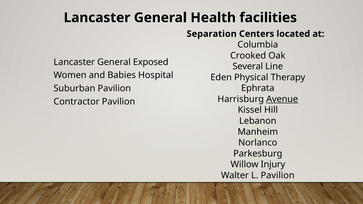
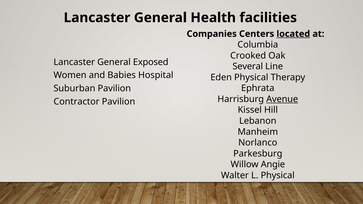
Separation: Separation -> Companies (212, 34)
located underline: none -> present (293, 34)
Injury: Injury -> Angie (273, 165)
L Pavilion: Pavilion -> Physical (278, 175)
